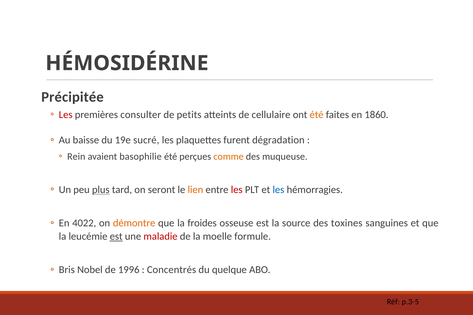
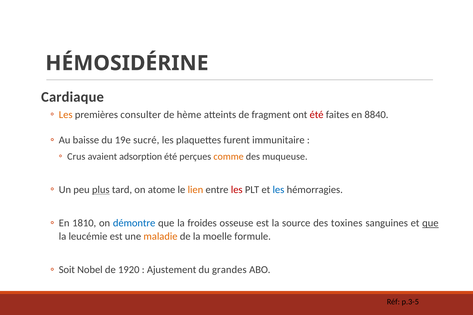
Précipitée: Précipitée -> Cardiaque (73, 97)
Les colour: red -> orange (66, 115)
petits: petits -> hème (189, 115)
cellulaire: cellulaire -> fragment (271, 115)
été colour: orange -> red (317, 115)
1860: 1860 -> 8840 (377, 115)
dégradation: dégradation -> immunitaire (278, 140)
Rein: Rein -> Crus (76, 157)
basophilie: basophilie -> adsorption (141, 157)
seront: seront -> atome (162, 190)
4022: 4022 -> 1810 (84, 223)
démontre colour: orange -> blue (134, 223)
que underline: none -> present (430, 223)
est underline: present -> none (116, 237)
maladie colour: red -> orange (161, 237)
Bris: Bris -> Soit (67, 270)
1996: 1996 -> 1920 (129, 270)
Concentrés: Concentrés -> Ajustement (172, 270)
quelque: quelque -> grandes (229, 270)
